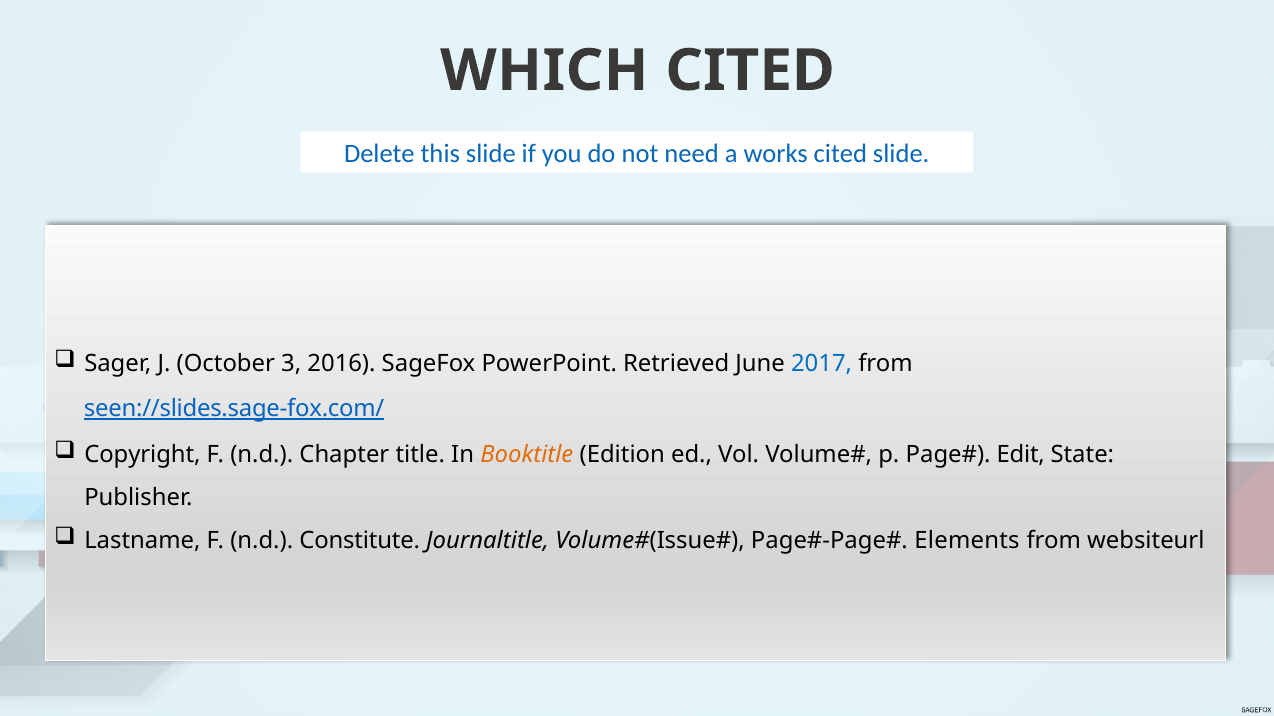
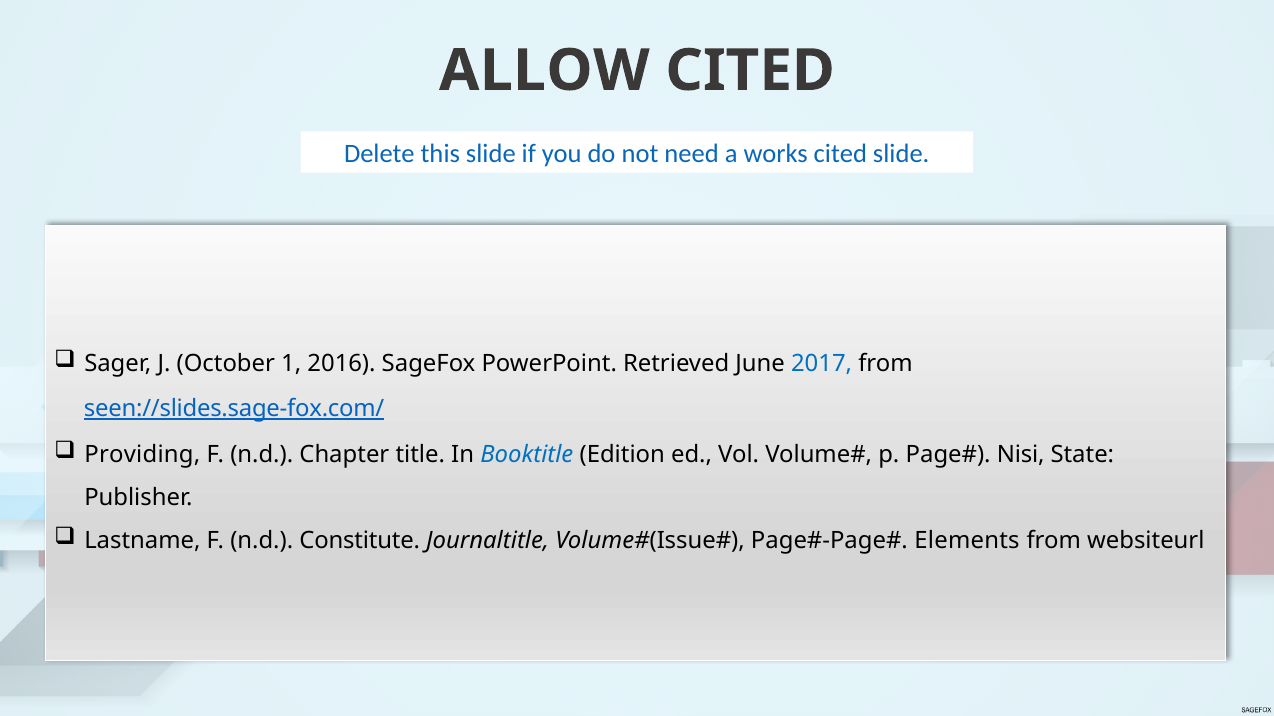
WHICH: WHICH -> ALLOW (544, 71)
3: 3 -> 1 (291, 364)
Copyright: Copyright -> Providing (142, 455)
Booktitle colour: orange -> blue (527, 455)
Edit: Edit -> Nisi (1021, 455)
